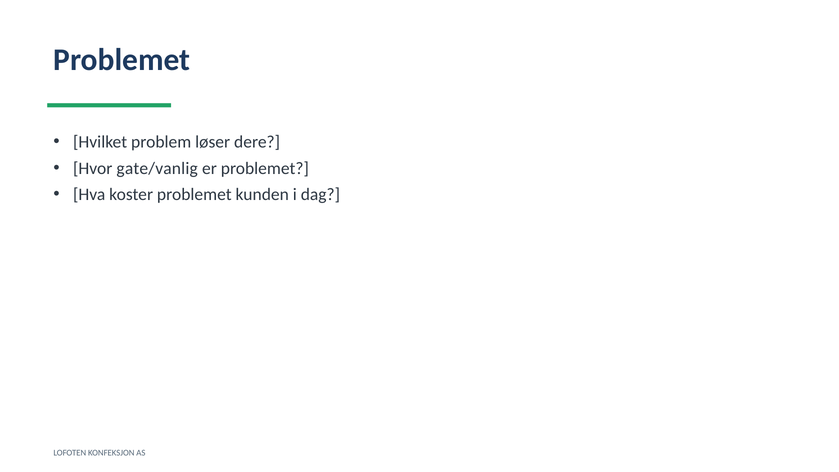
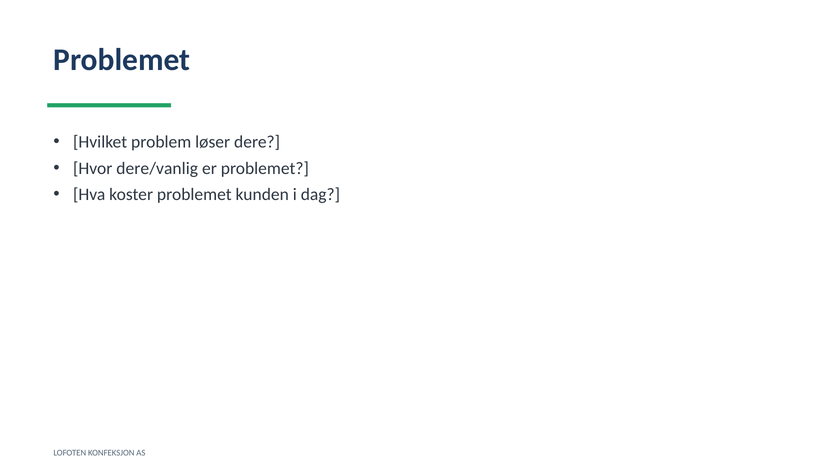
gate/vanlig: gate/vanlig -> dere/vanlig (157, 168)
